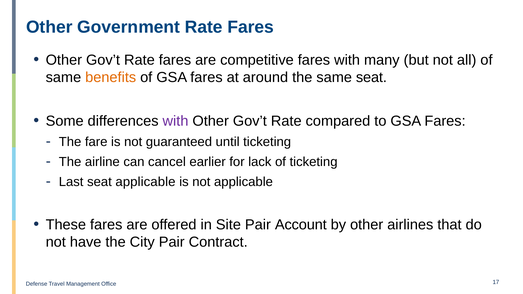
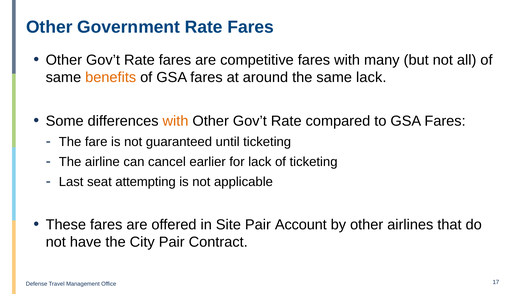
same seat: seat -> lack (371, 77)
with colour: purple -> orange (175, 121)
seat applicable: applicable -> attempting (146, 182)
